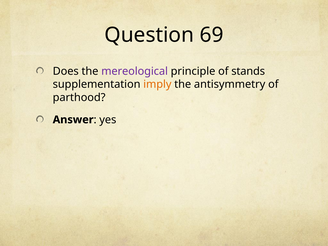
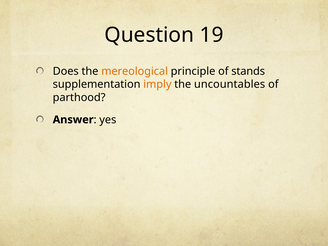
69: 69 -> 19 (212, 35)
mereological colour: purple -> orange (135, 71)
antisymmetry: antisymmetry -> uncountables (230, 84)
